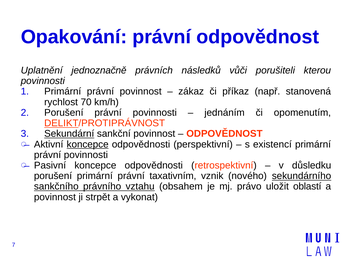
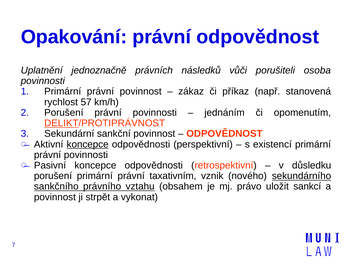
kterou: kterou -> osoba (317, 70)
70: 70 -> 57 (86, 102)
Sekundární underline: present -> none (69, 134)
oblastí: oblastí -> sankcí (307, 186)
